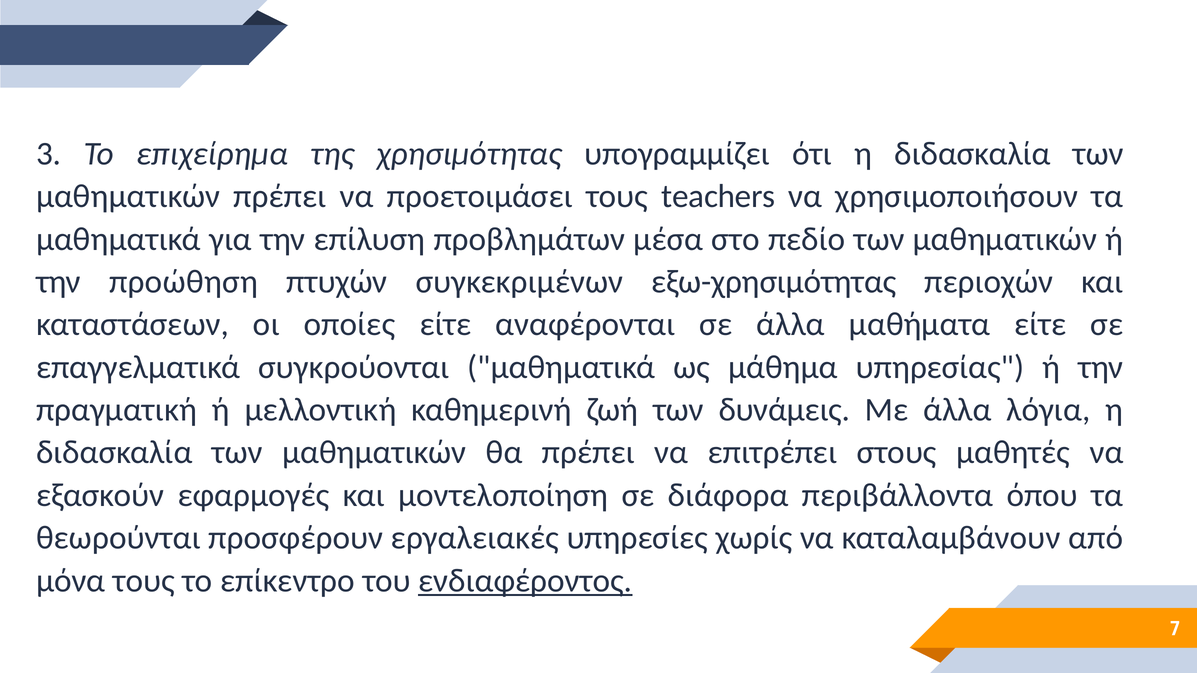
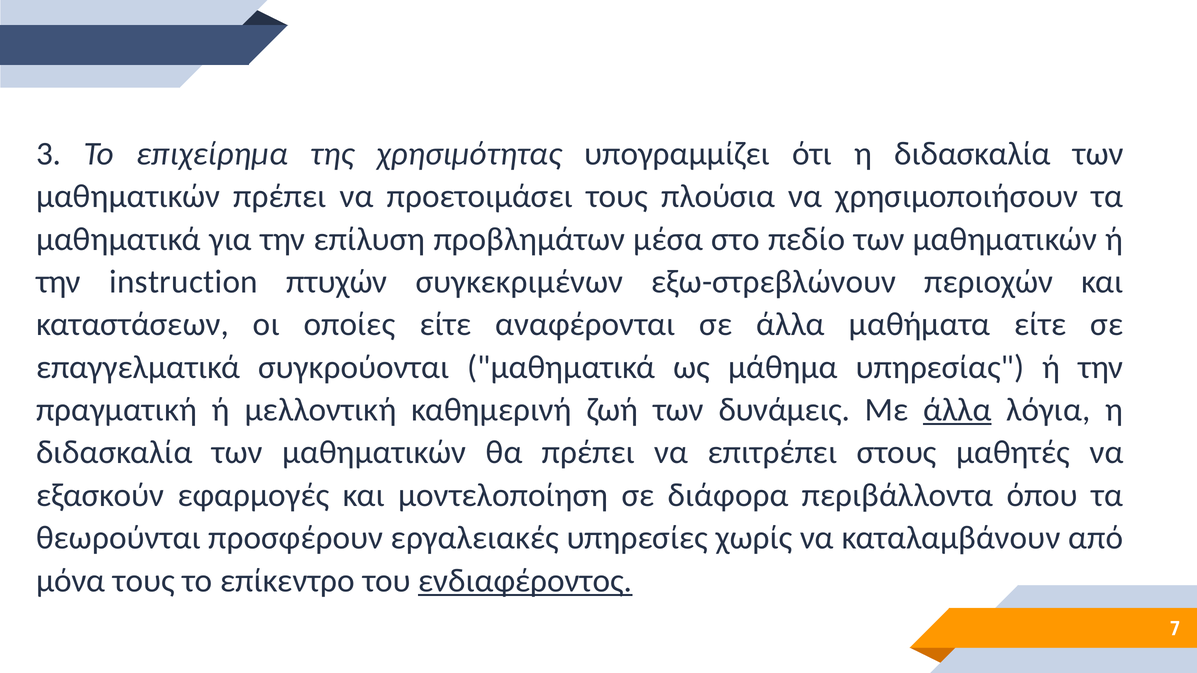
teachers: teachers -> πλούσια (718, 197)
προώθηση: προώθηση -> instruction (184, 282)
εξω-χρησιμότητας: εξω-χρησιμότητας -> εξω-στρεβλώνουν (774, 282)
άλλα underline: none -> present (957, 410)
